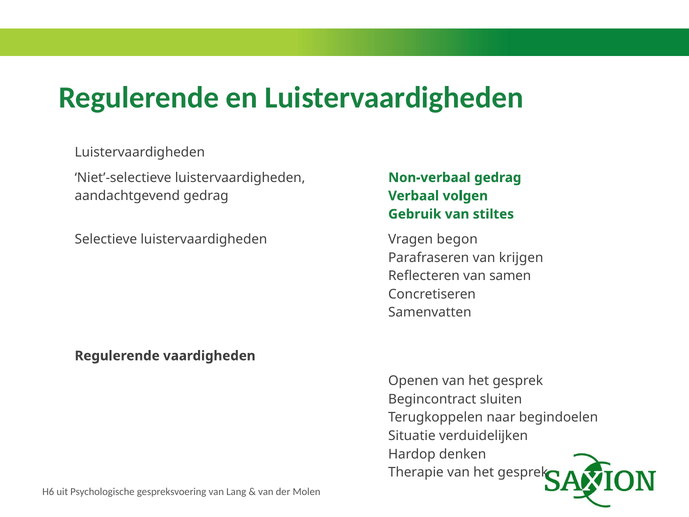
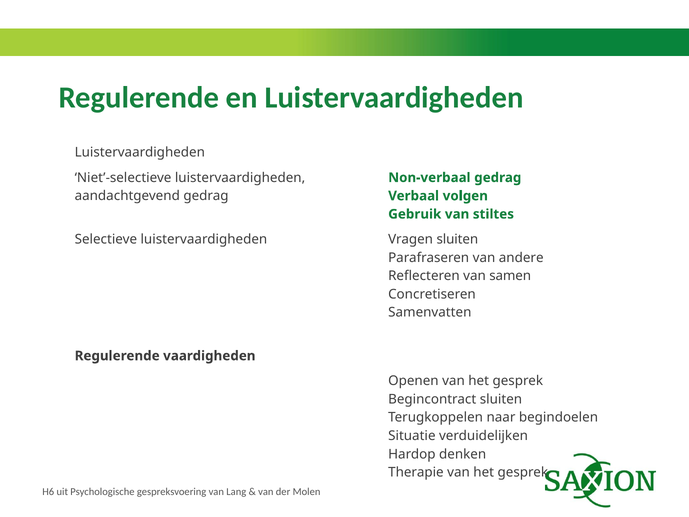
Vragen begon: begon -> sluiten (457, 239)
krijgen: krijgen -> andere (521, 257)
